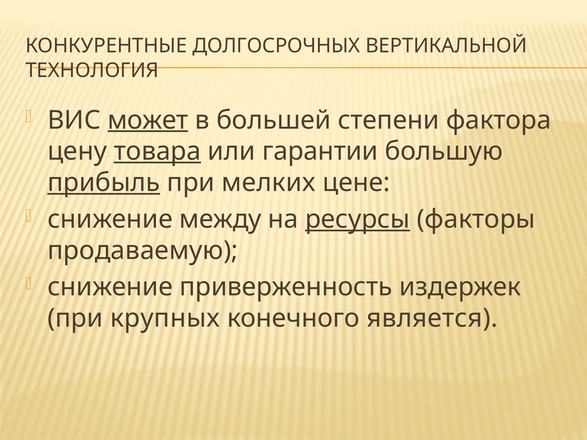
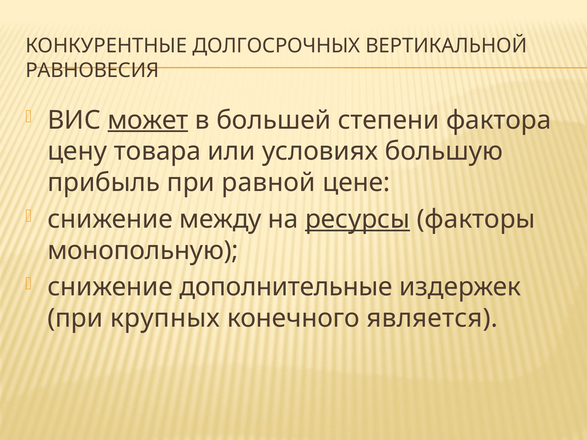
ТЕХНОЛОГИЯ: ТЕХНОЛОГИЯ -> РАВНОВЕСИЯ (92, 70)
товара underline: present -> none (157, 151)
гарантии: гарантии -> условиях (320, 151)
прибыль underline: present -> none (104, 183)
мелких: мелких -> равной (269, 183)
продаваемую: продаваемую -> монопольную (143, 251)
приверженность: приверженность -> дополнительные (286, 287)
